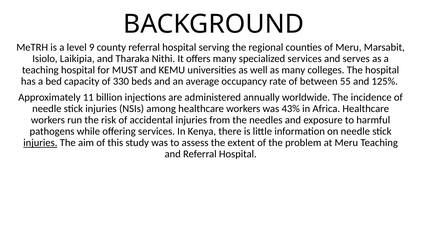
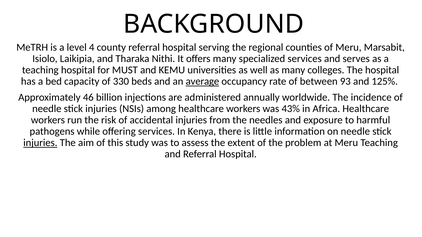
9: 9 -> 4 (92, 47)
average underline: none -> present (202, 82)
55: 55 -> 93 (345, 82)
11: 11 -> 46 (88, 97)
